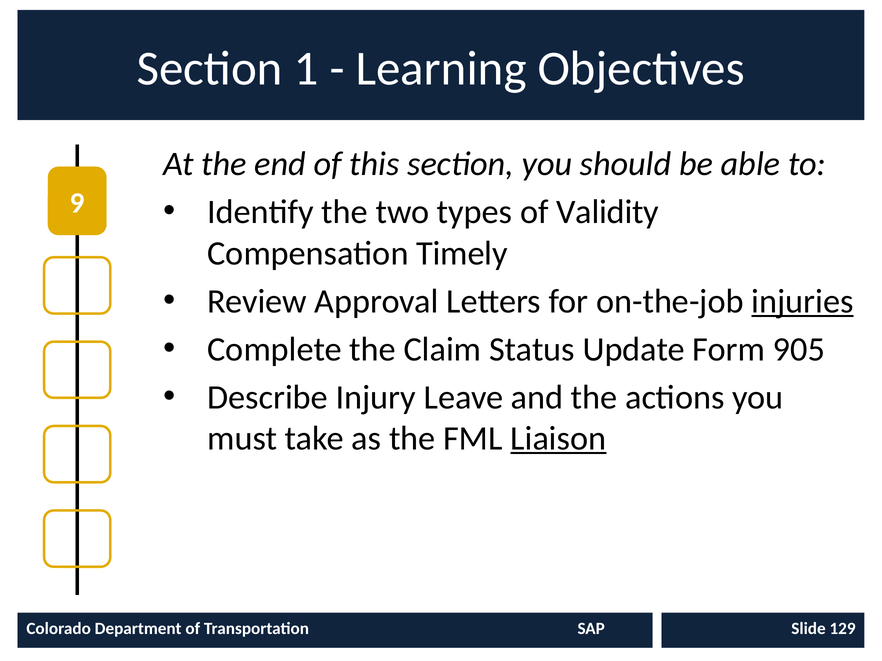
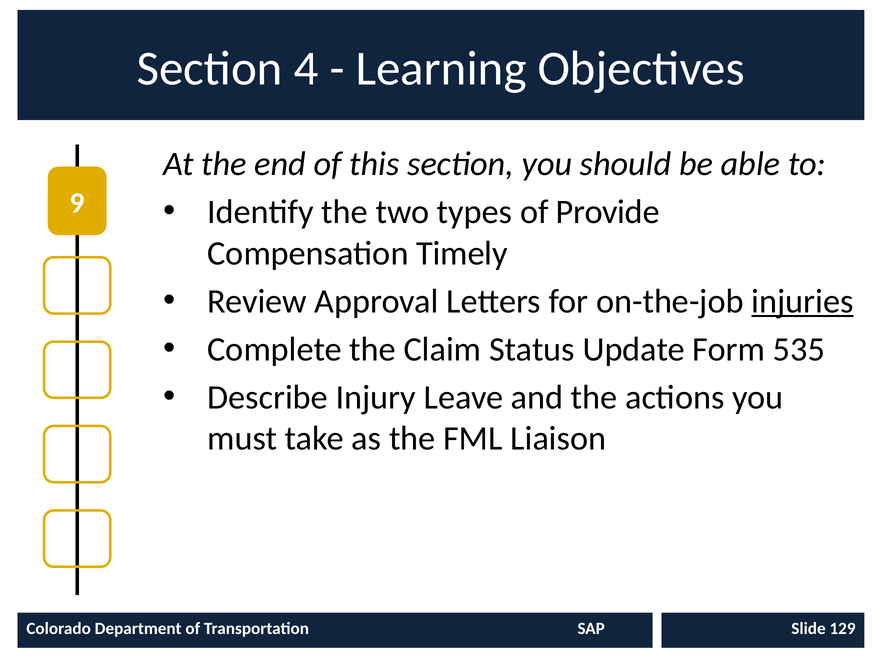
1: 1 -> 4 (306, 68)
Validity: Validity -> Provide (608, 212)
905: 905 -> 535 (799, 349)
Liaison underline: present -> none (558, 439)
